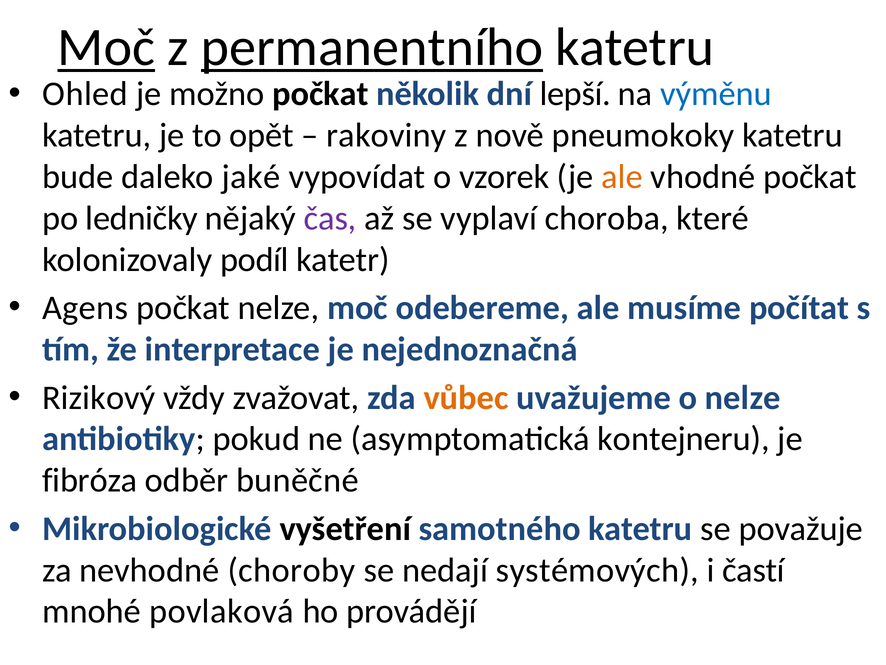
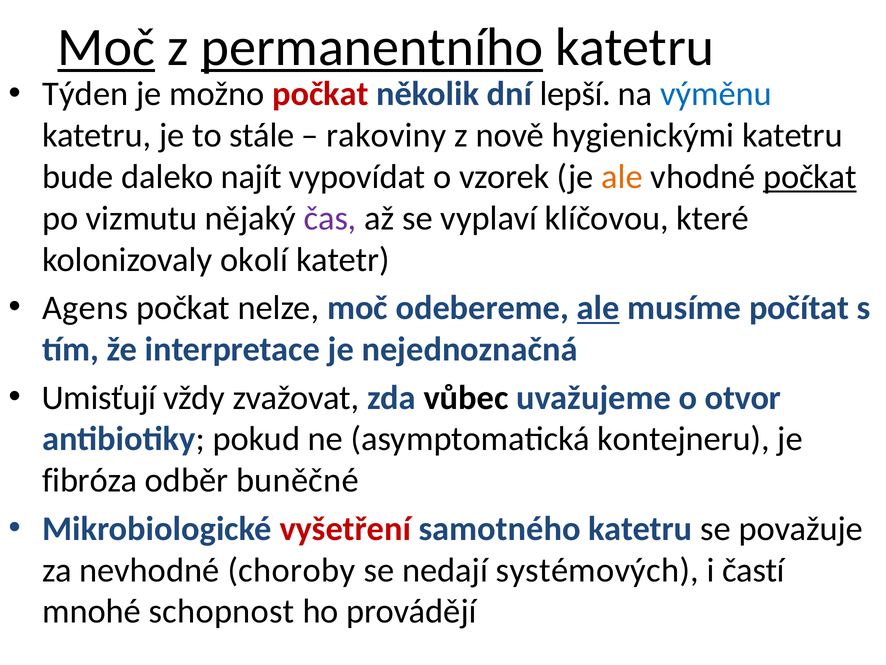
Ohled: Ohled -> Týden (85, 94)
počkat colour: black -> red (320, 94)
opět: opět -> stále (262, 135)
pneumokoky: pneumokoky -> hygienickými (643, 135)
jaké: jaké -> najít (251, 177)
počkat underline: none -> present (810, 177)
ledničky: ledničky -> vizmutu (142, 218)
choroba: choroba -> klíčovou (607, 218)
podíl: podíl -> okolí (254, 259)
ale underline: none -> present (598, 308)
Rizikový: Rizikový -> Umisťují (99, 397)
vůbec colour: orange -> black (466, 397)
o nelze: nelze -> otvor (743, 397)
vyšetření colour: black -> red (345, 528)
povlaková: povlaková -> schopnost (222, 611)
